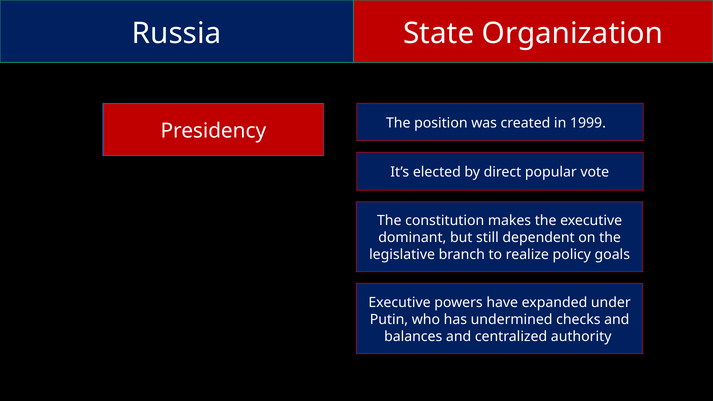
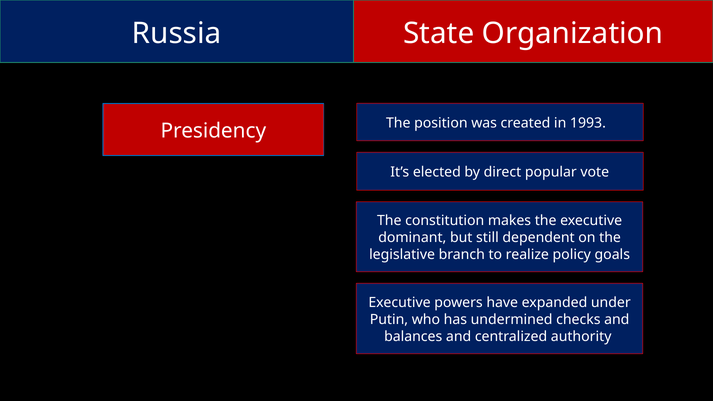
1999: 1999 -> 1993 (588, 123)
